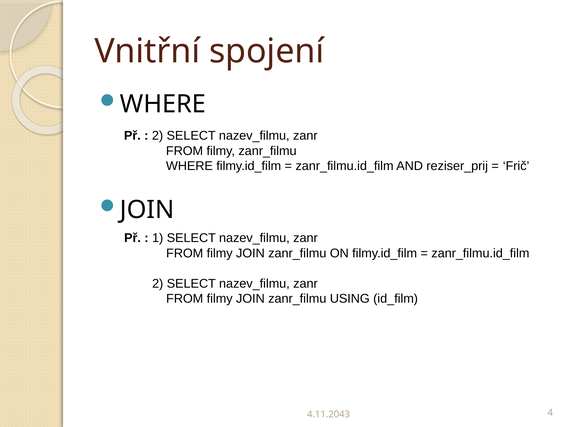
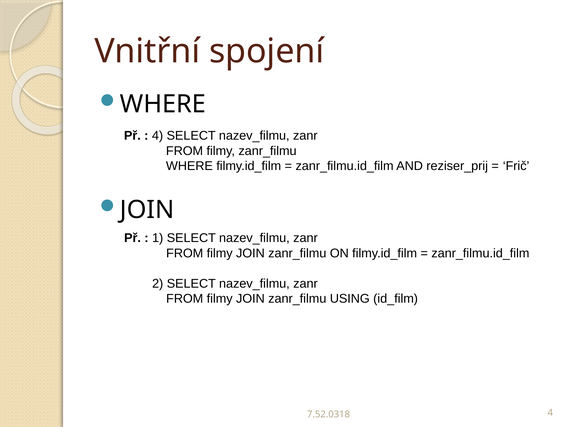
2: 2 -> 4 (158, 136)
4.11.2043: 4.11.2043 -> 7.52.0318 (329, 414)
